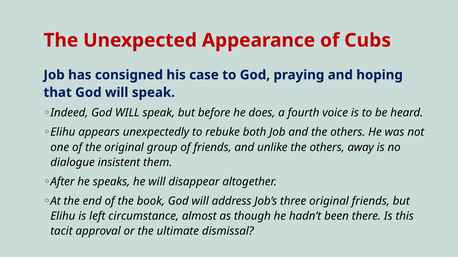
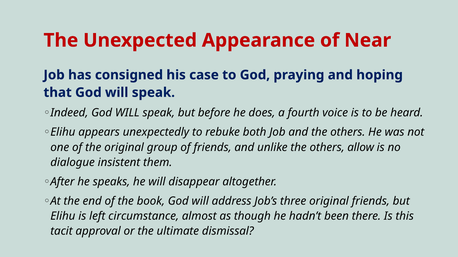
Cubs: Cubs -> Near (368, 40)
away: away -> allow (361, 148)
